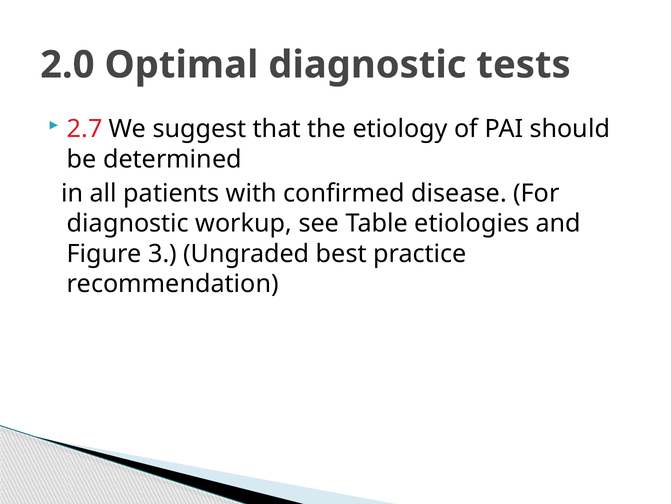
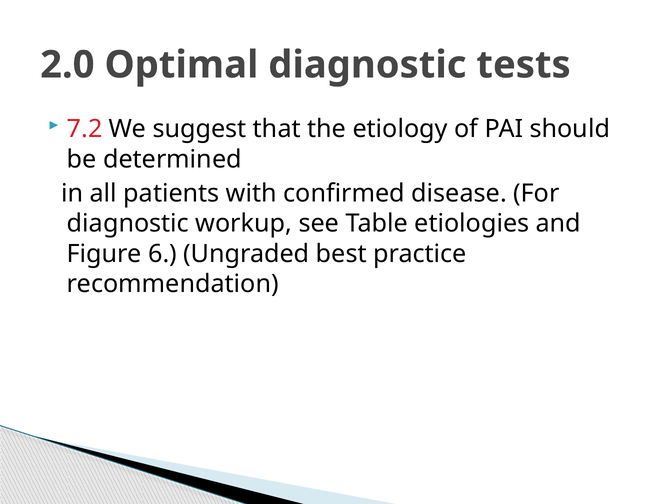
2.7: 2.7 -> 7.2 (85, 129)
3: 3 -> 6 (162, 253)
